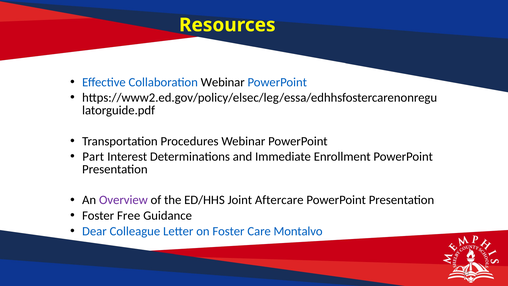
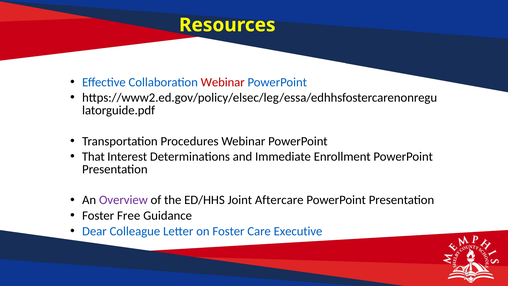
Webinar colour: black -> red (223, 82)
Part: Part -> That (93, 157)
Montalvo: Montalvo -> Executive (298, 231)
